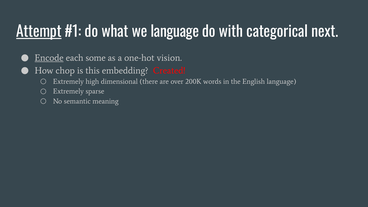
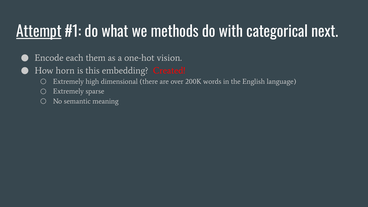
we language: language -> methods (175, 32)
Encode underline: present -> none (49, 58)
some: some -> them (96, 58)
chop: chop -> horn (65, 71)
